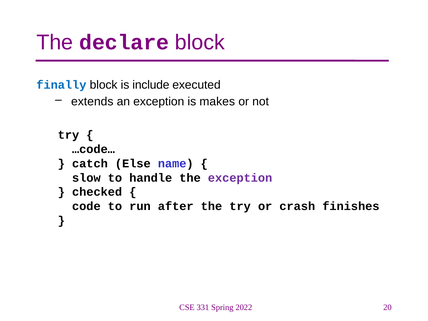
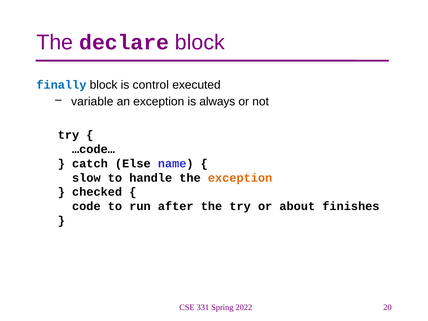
include: include -> control (151, 85)
extends: extends -> variable (92, 102)
makes: makes -> always (217, 102)
exception colour: purple -> orange (240, 178)
crash: crash -> about (297, 206)
